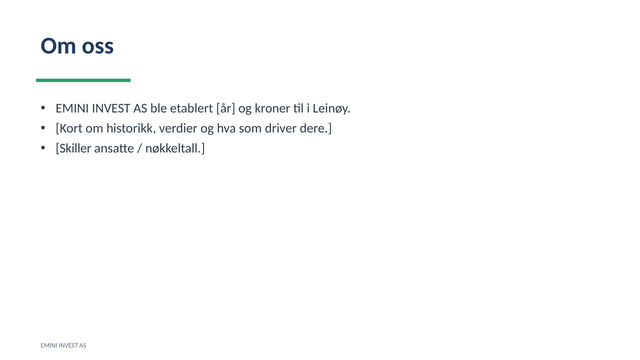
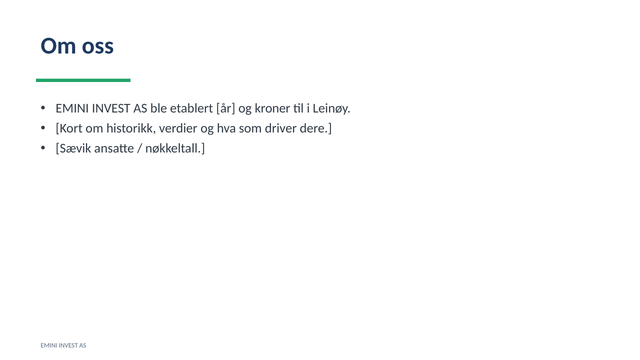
Skiller: Skiller -> Sævik (73, 148)
